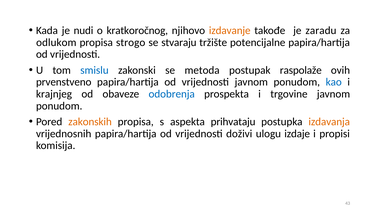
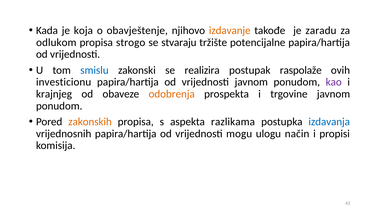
nudi: nudi -> koja (83, 31)
kratkoročnog: kratkoročnog -> obavještenje (137, 31)
metoda: metoda -> realizira (202, 70)
prvenstveno: prvenstveno -> investicionu (64, 82)
kao colour: blue -> purple (334, 82)
odobrenja colour: blue -> orange (172, 94)
prihvataju: prihvataju -> razlikama (233, 122)
izdavanja colour: orange -> blue (329, 122)
doživi: doživi -> mogu (239, 134)
izdaje: izdaje -> način (297, 134)
